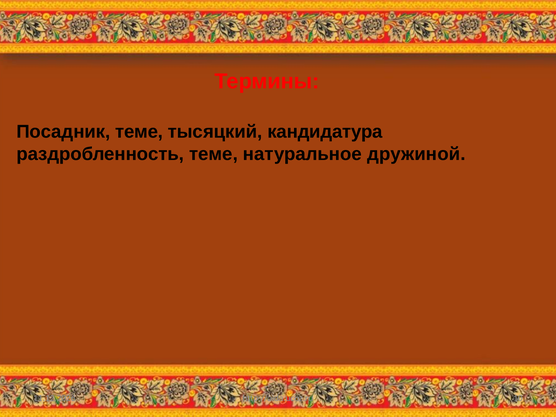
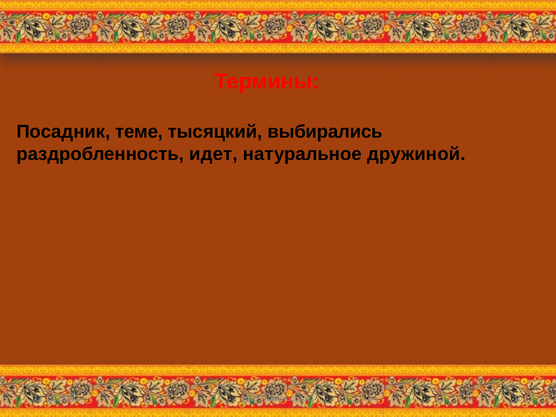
кандидатура: кандидатура -> выбирались (325, 132)
раздробленность теме: теме -> идет (213, 154)
